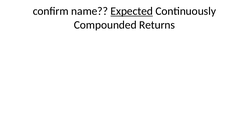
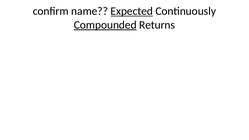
Compounded underline: none -> present (105, 25)
